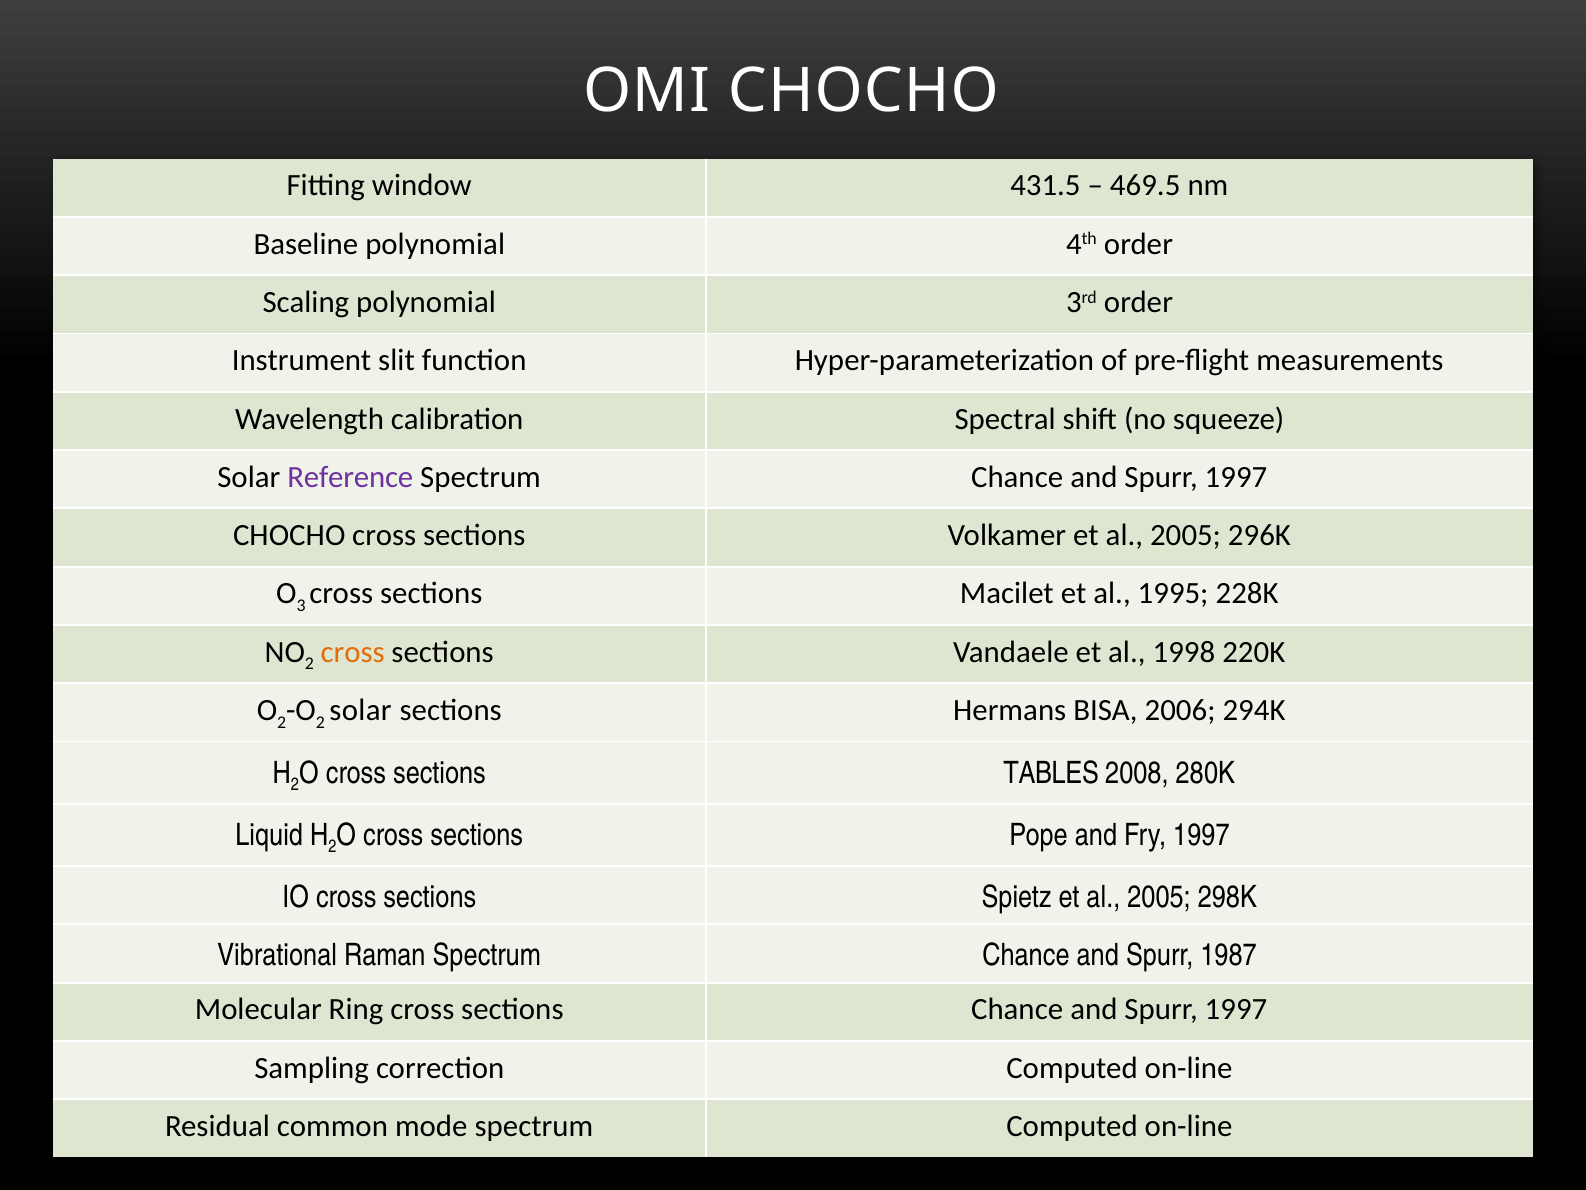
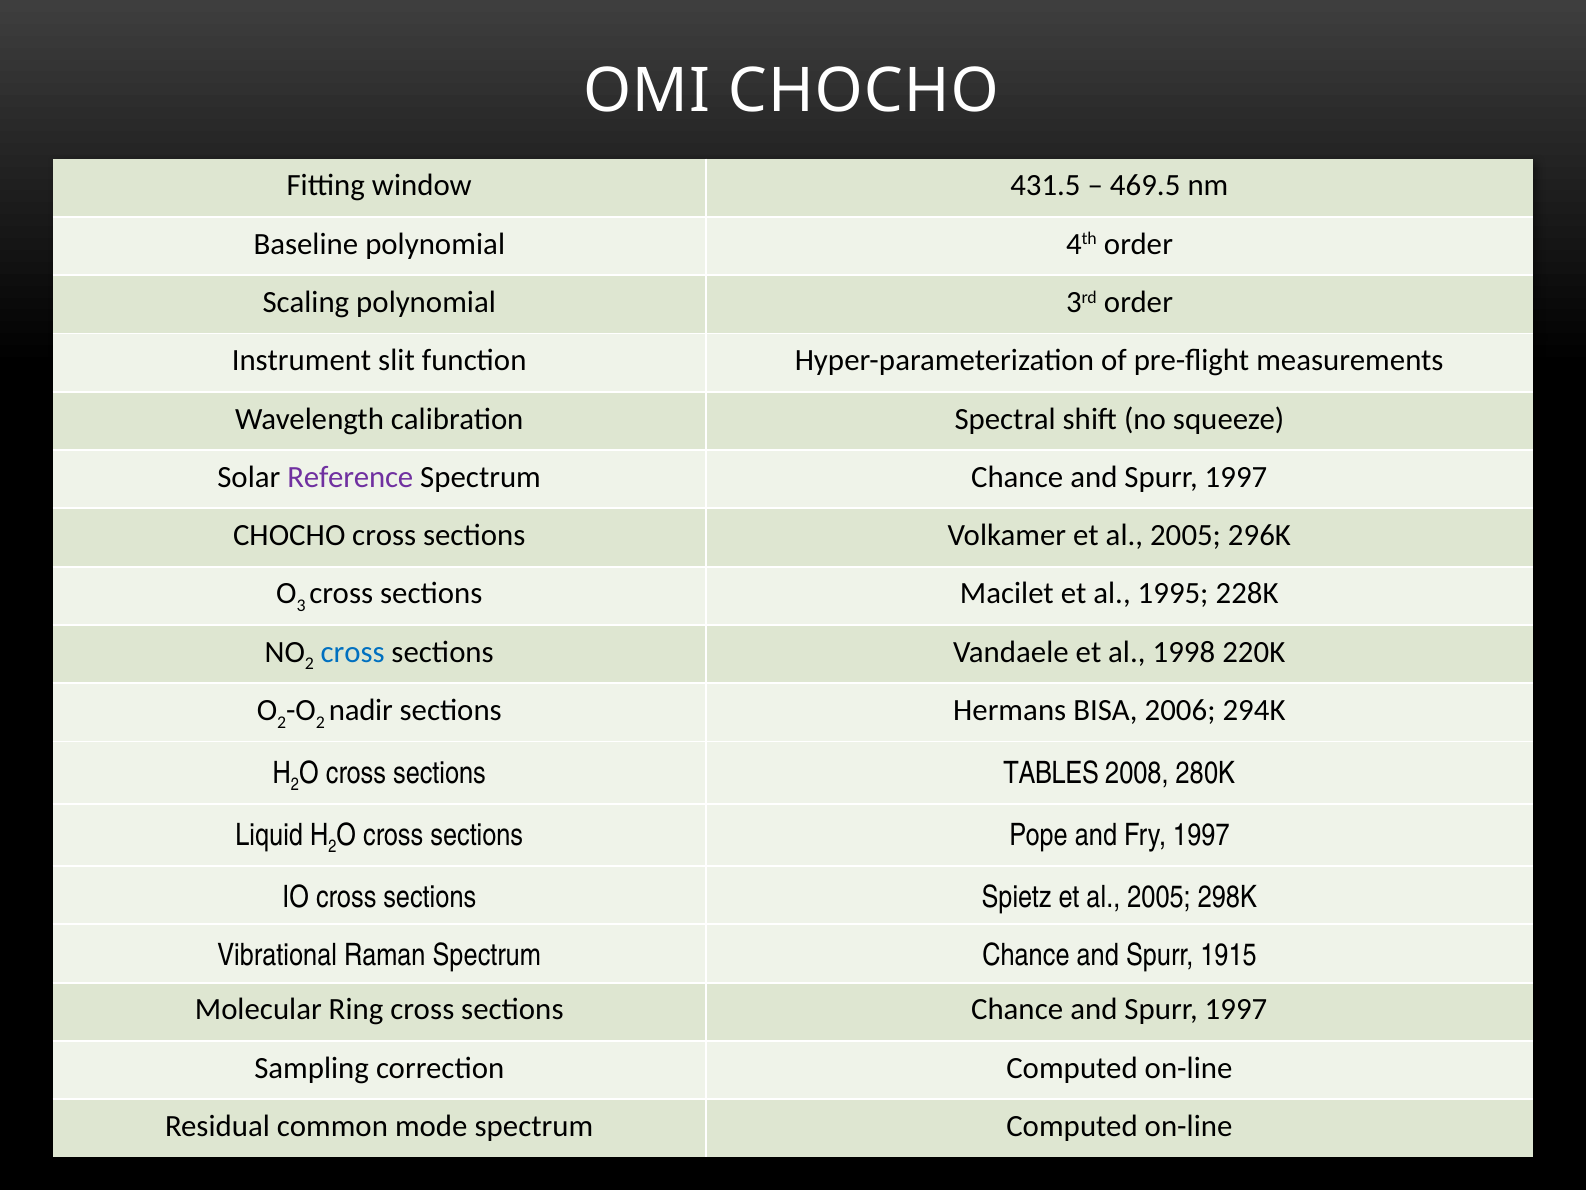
cross colour: orange -> blue (353, 652)
solar: solar -> nadir (361, 710)
1987: 1987 -> 1915 (1229, 955)
